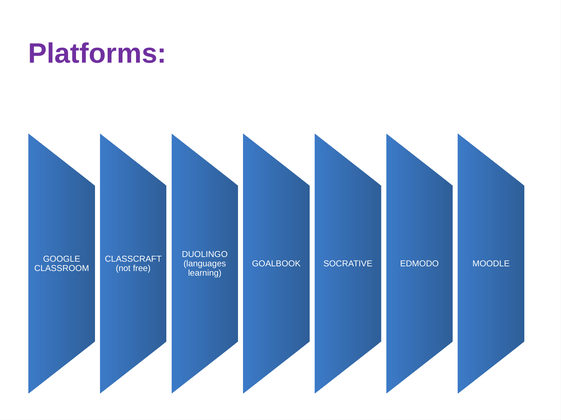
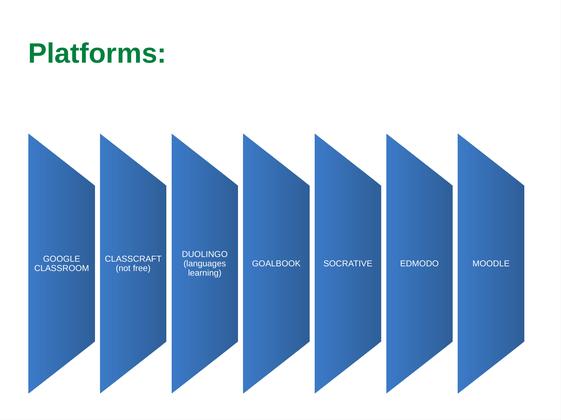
Platforms colour: purple -> green (97, 54)
